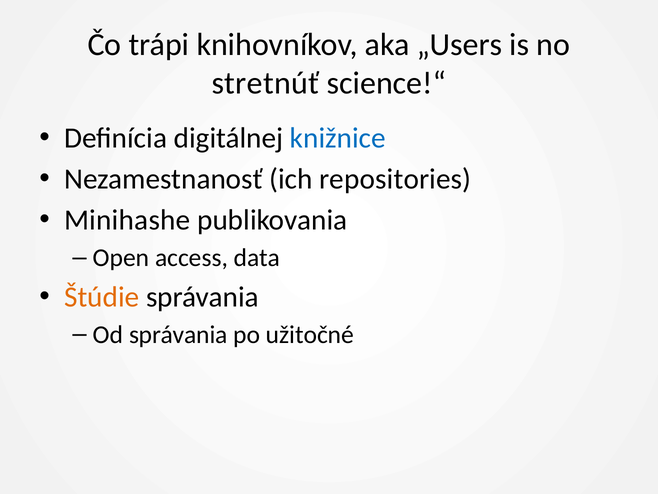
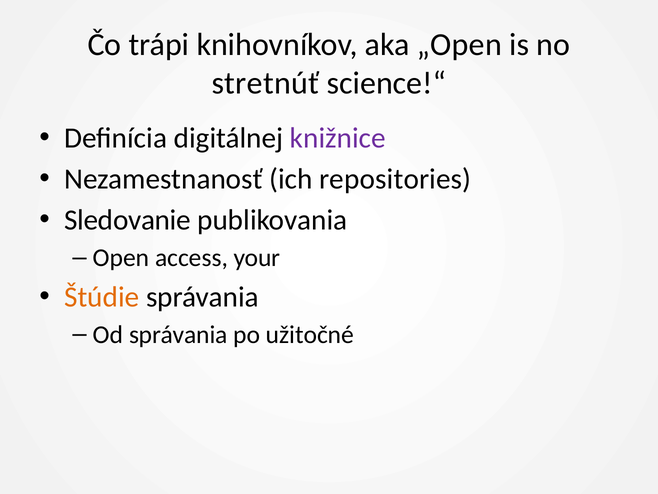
„Users: „Users -> „Open (459, 44)
knižnice colour: blue -> purple (338, 138)
Minihashe: Minihashe -> Sledovanie (127, 220)
data: data -> your (257, 258)
